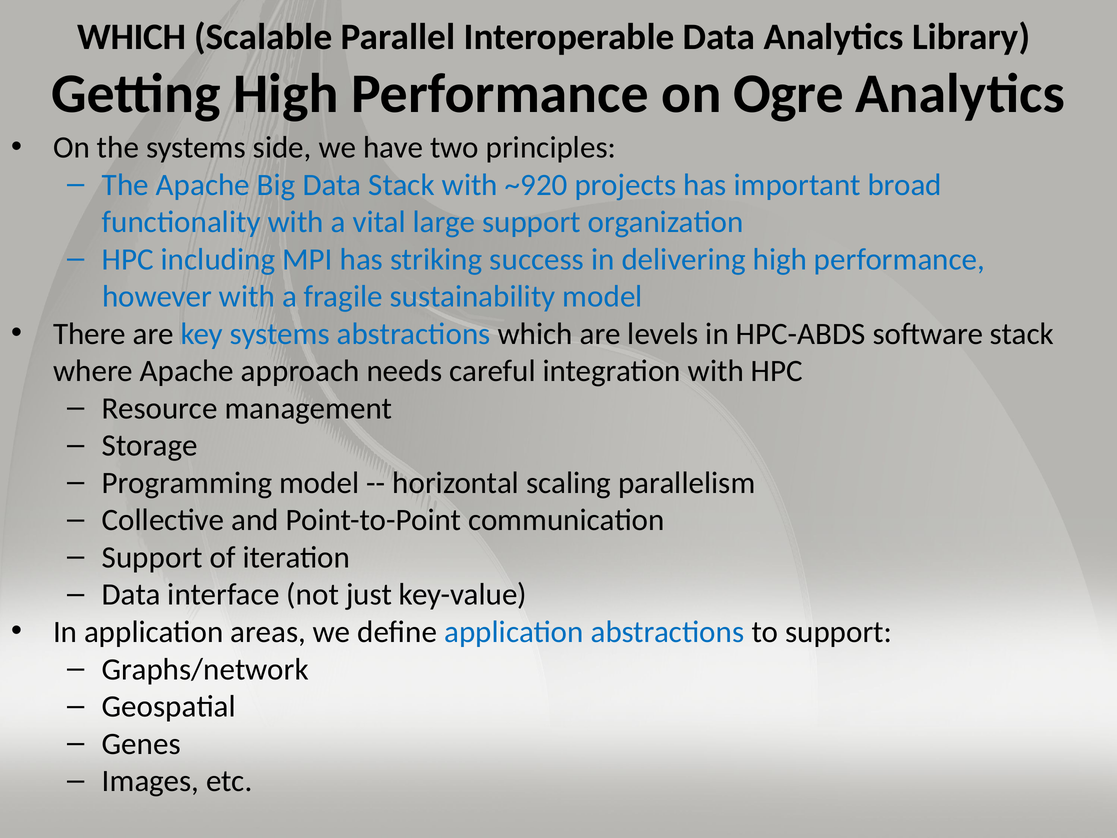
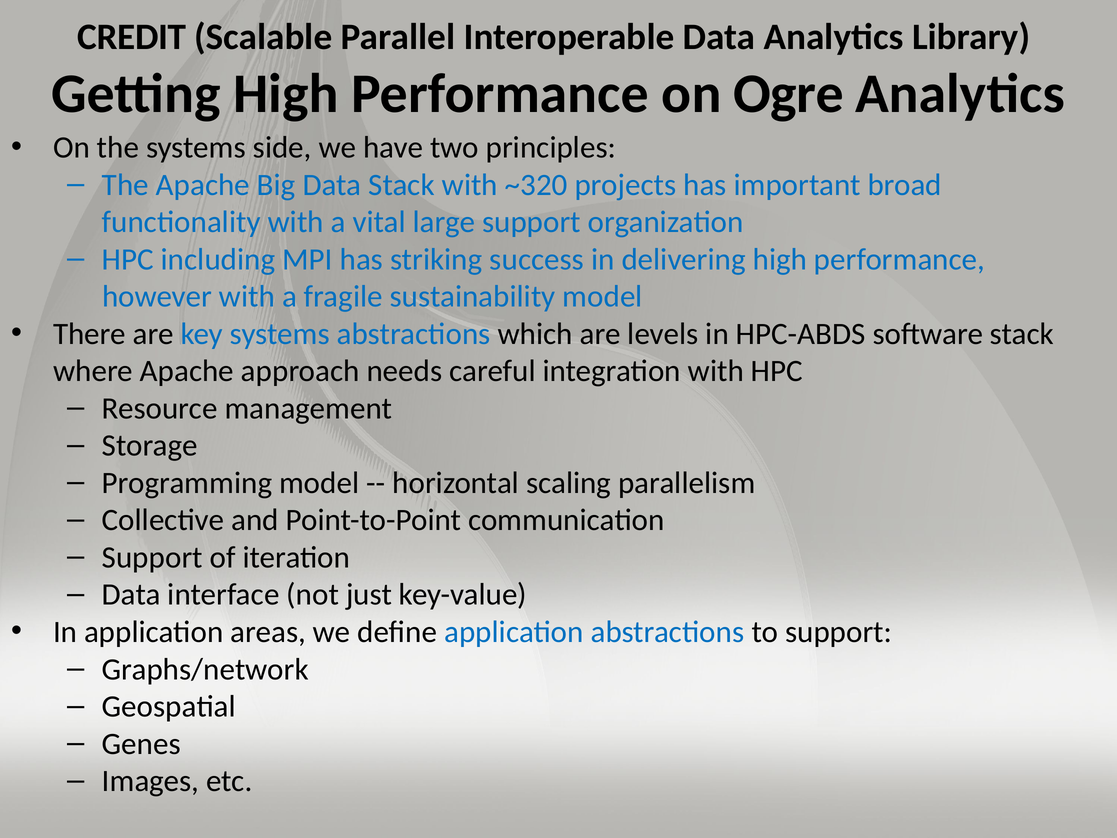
WHICH: WHICH -> CREDIT (132, 37)
~920: ~920 -> ~320 (536, 185)
